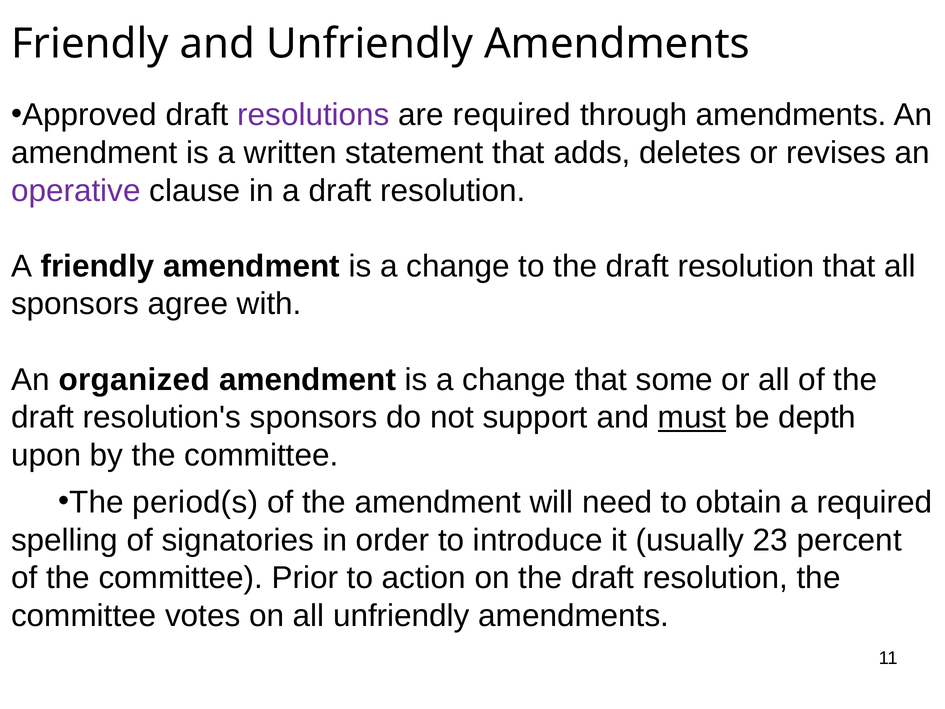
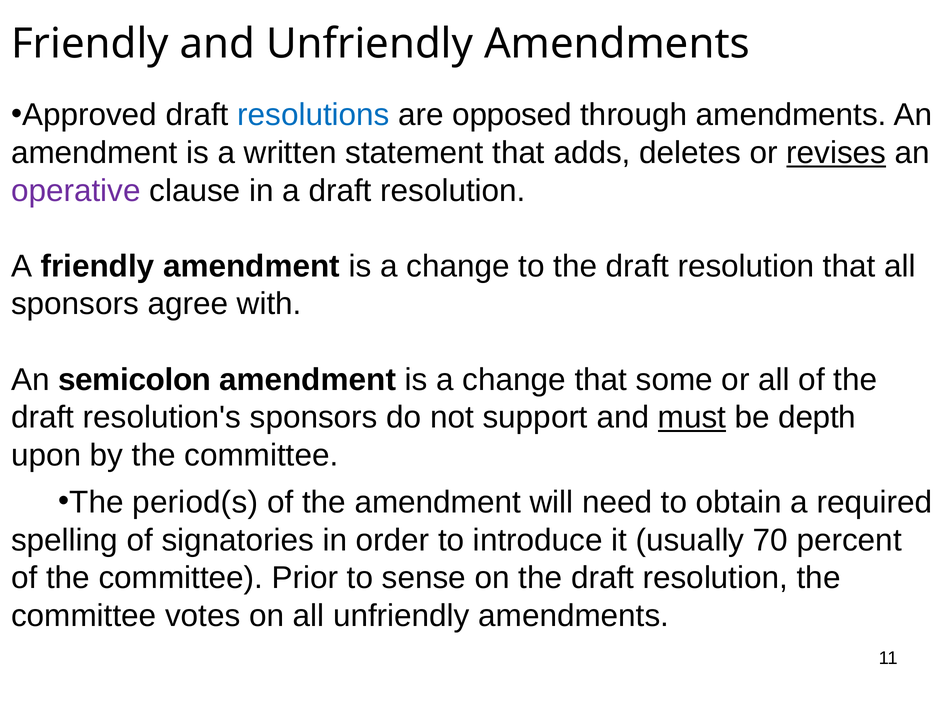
resolutions colour: purple -> blue (313, 115)
are required: required -> opposed (512, 115)
revises underline: none -> present (836, 153)
organized: organized -> semicolon (135, 380)
23: 23 -> 70 (770, 540)
action: action -> sense (424, 578)
